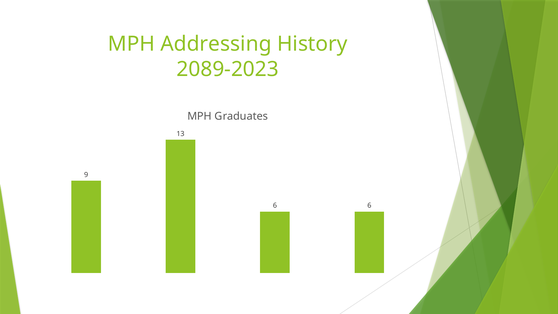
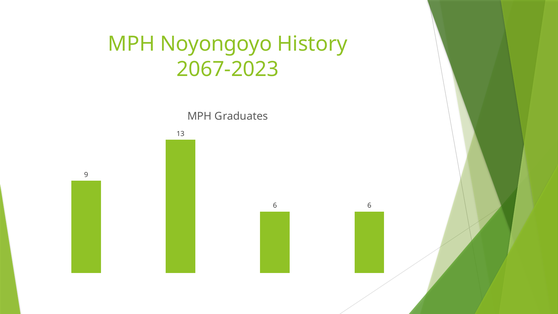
Addressing: Addressing -> Noyongoyo (216, 44)
2089-2023: 2089-2023 -> 2067-2023 (228, 69)
